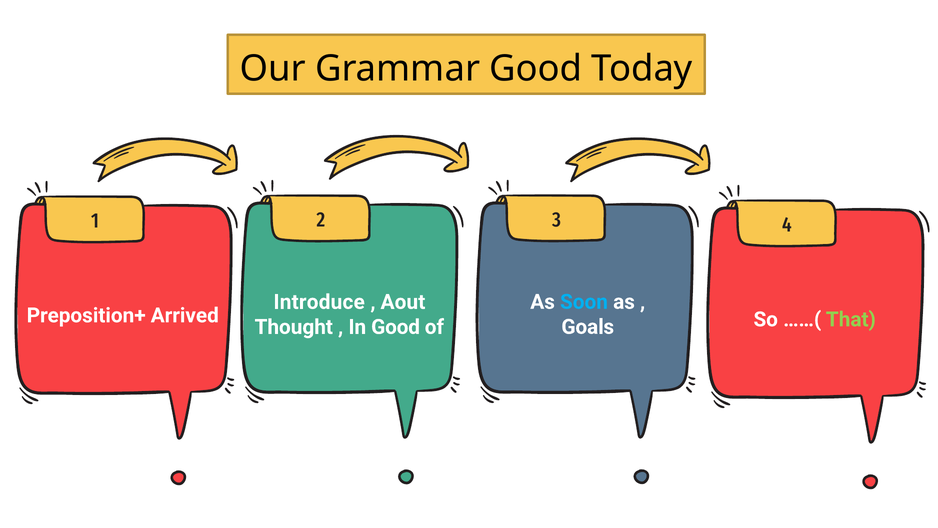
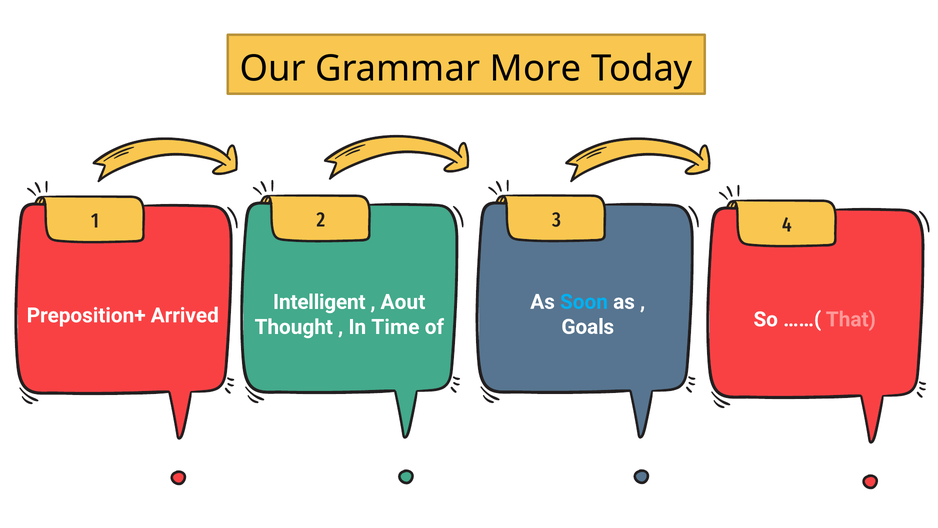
Grammar Good: Good -> More (536, 69)
Introduce: Introduce -> Intelligent (319, 302)
That colour: light green -> pink (851, 319)
In Good: Good -> Time (395, 327)
